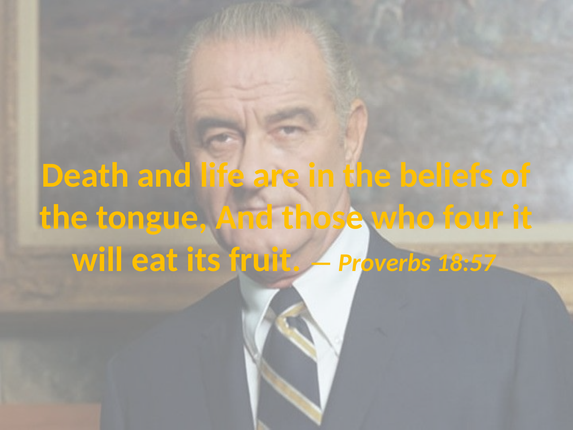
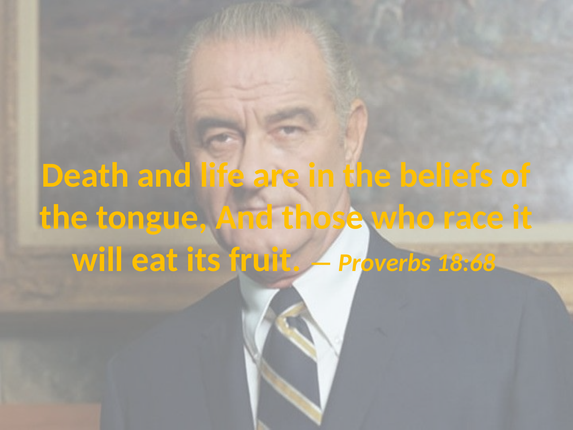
four: four -> race (473, 217)
18:57: 18:57 -> 18:68 (466, 262)
